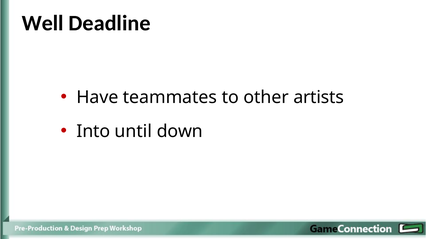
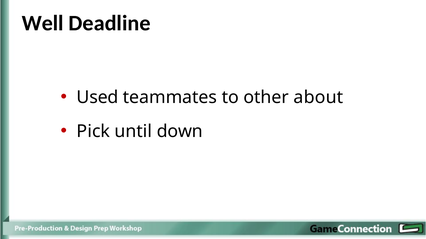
Have: Have -> Used (98, 98)
artists: artists -> about (318, 98)
Into: Into -> Pick (93, 132)
